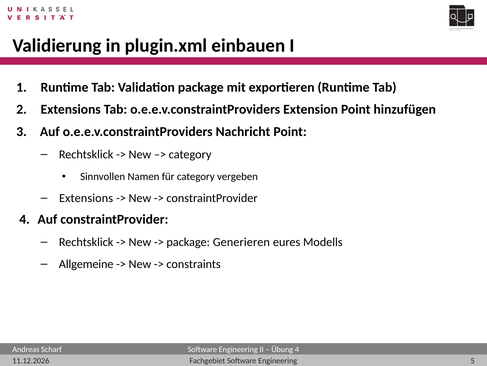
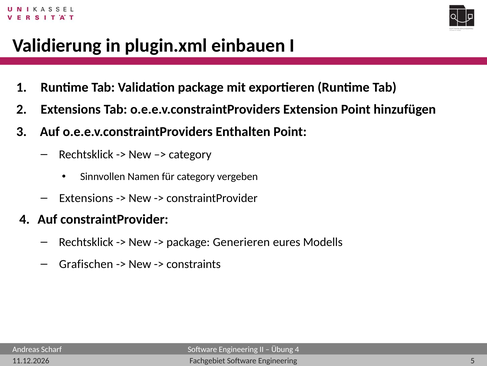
Nachricht: Nachricht -> Enthalten (243, 131)
Allgemeine: Allgemeine -> Grafischen (86, 264)
